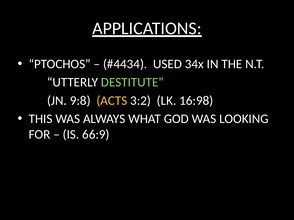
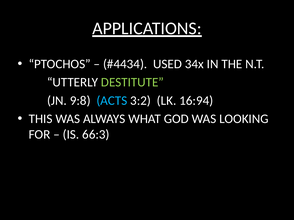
ACTS colour: yellow -> light blue (112, 101)
16:98: 16:98 -> 16:94 (196, 101)
66:9: 66:9 -> 66:3 (96, 135)
